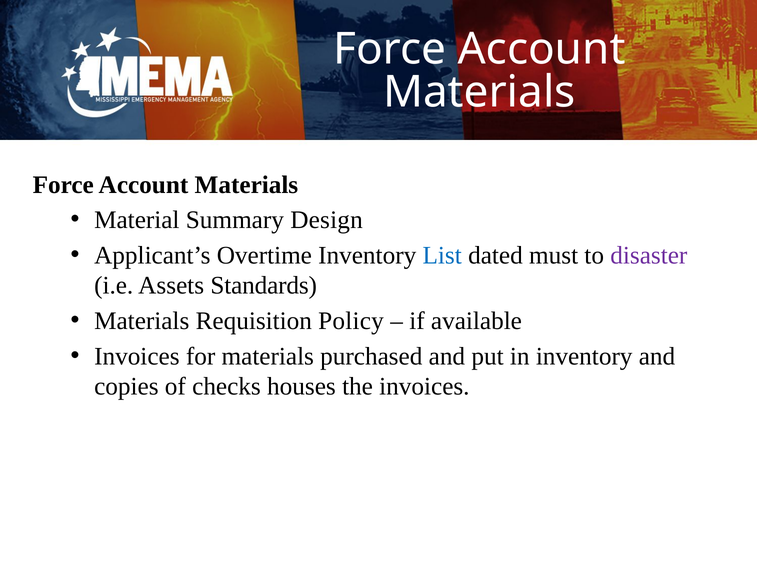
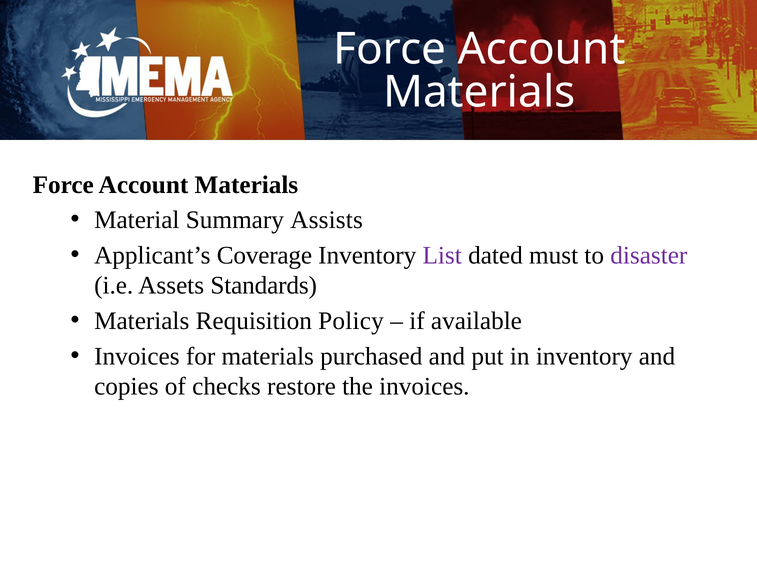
Design: Design -> Assists (327, 220)
Overtime: Overtime -> Coverage (264, 255)
List colour: blue -> purple (442, 255)
houses: houses -> restore (301, 386)
